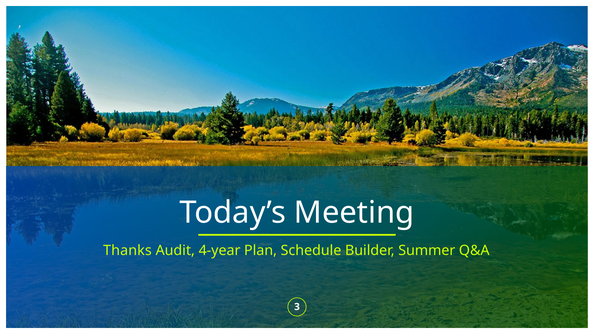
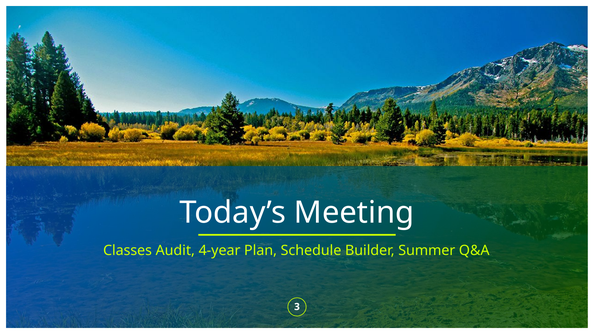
Thanks: Thanks -> Classes (128, 251)
